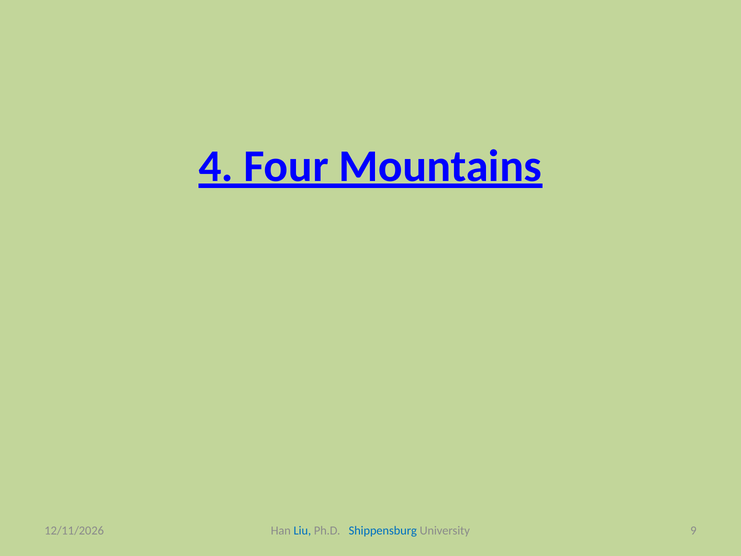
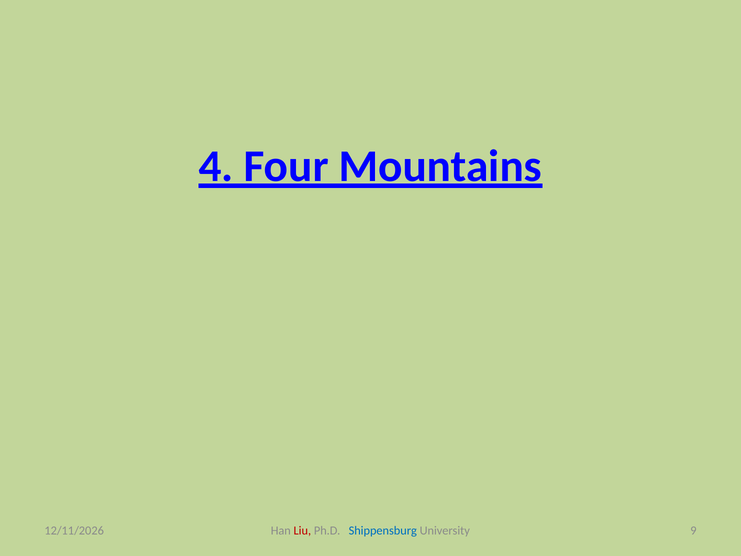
Liu colour: blue -> red (302, 531)
